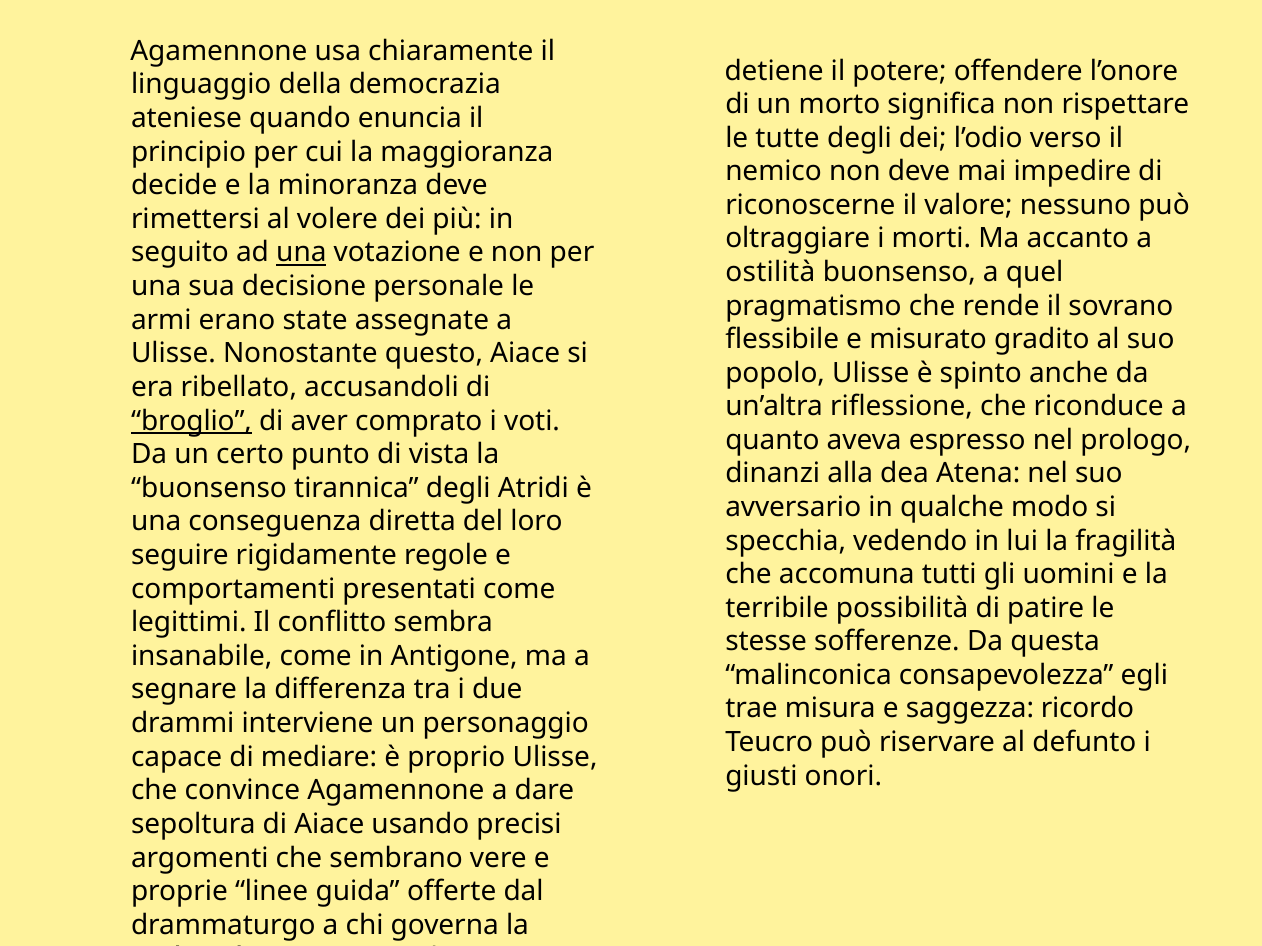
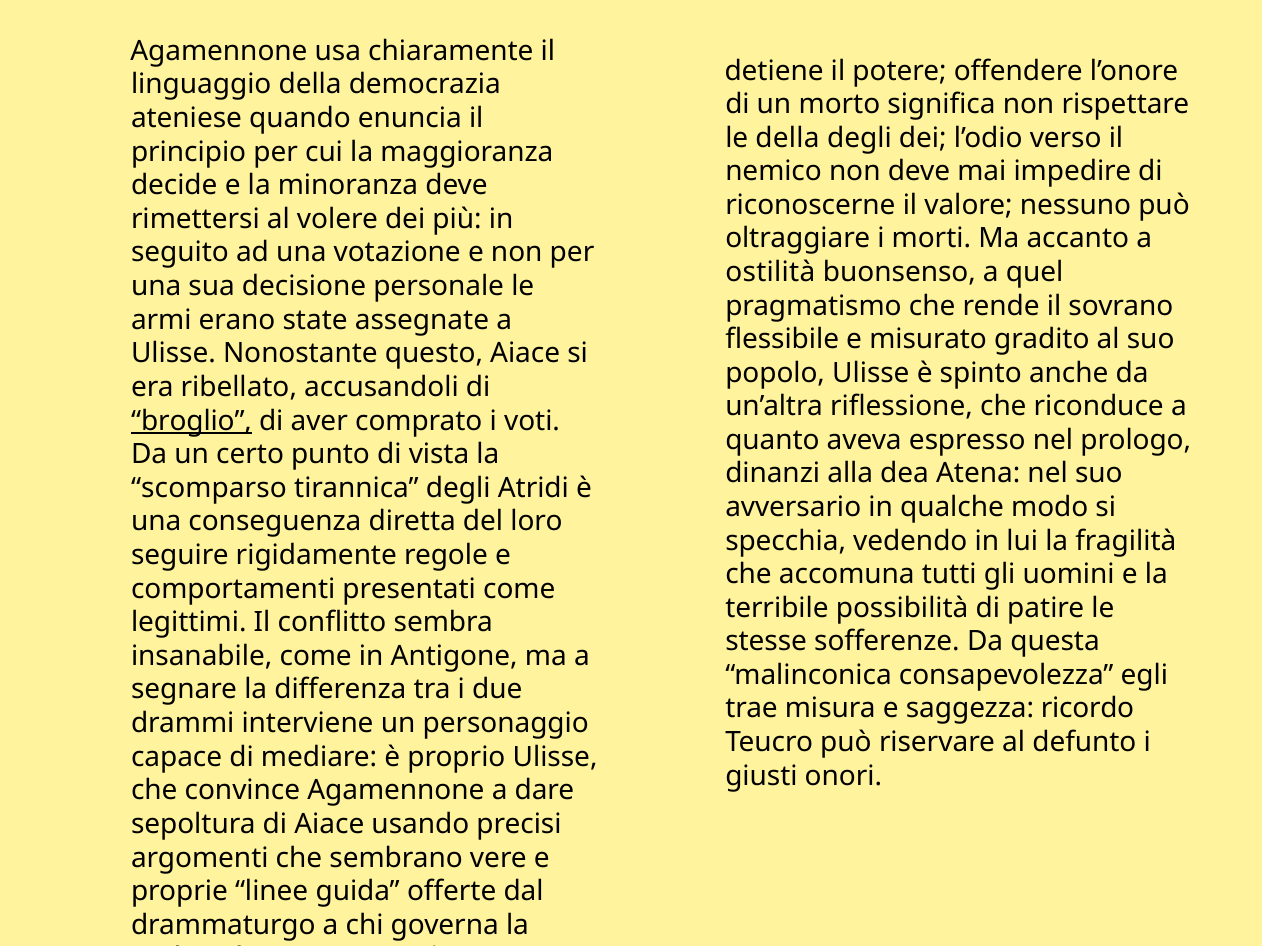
le tutte: tutte -> della (787, 138)
una underline: present -> none (301, 253)
buonsenso: buonsenso -> scomparso (209, 488)
